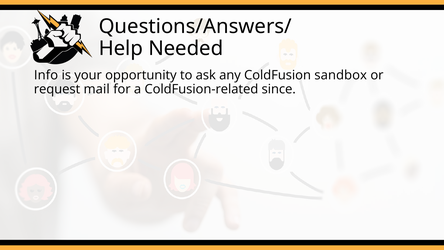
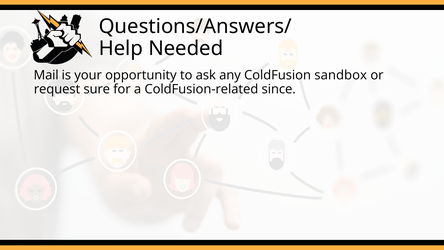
Info: Info -> Mail (46, 75)
mail: mail -> sure (97, 89)
